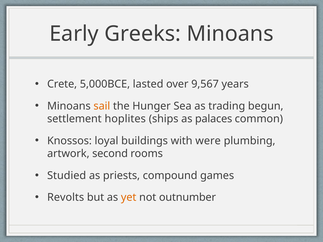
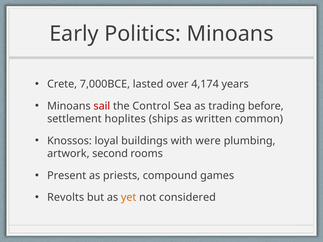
Greeks: Greeks -> Politics (143, 34)
5,000BCE: 5,000BCE -> 7,000BCE (105, 84)
9,567: 9,567 -> 4,174 (205, 84)
sail colour: orange -> red (102, 106)
Hunger: Hunger -> Control (152, 106)
begun: begun -> before (266, 106)
palaces: palaces -> written (214, 119)
Studied: Studied -> Present (67, 176)
outnumber: outnumber -> considered (187, 198)
